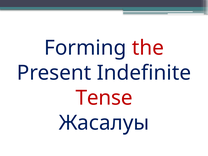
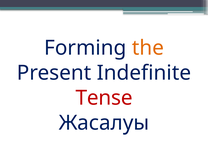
the colour: red -> orange (148, 48)
